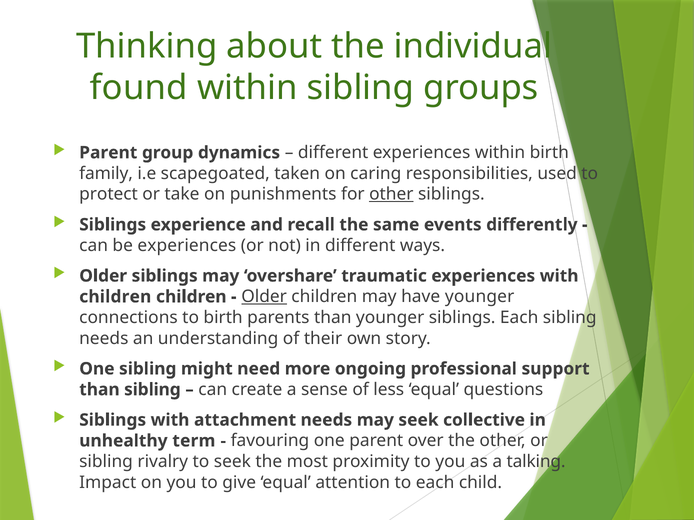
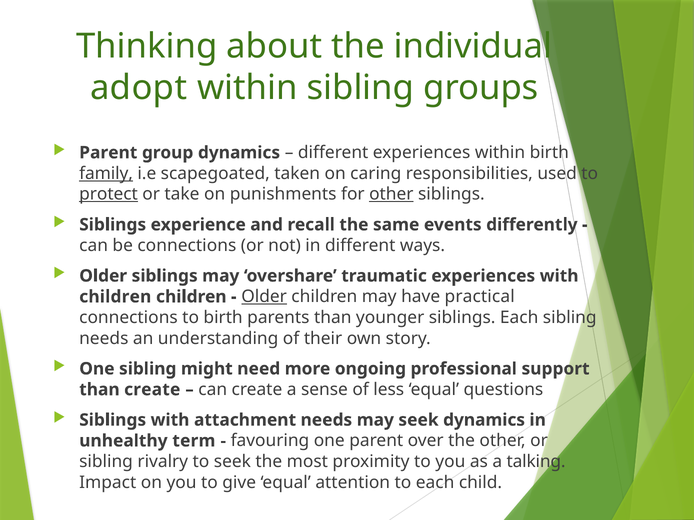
found: found -> adopt (139, 88)
family underline: none -> present (106, 174)
protect underline: none -> present (109, 194)
be experiences: experiences -> connections (187, 246)
have younger: younger -> practical (480, 297)
than sibling: sibling -> create (152, 390)
seek collective: collective -> dynamics (484, 420)
